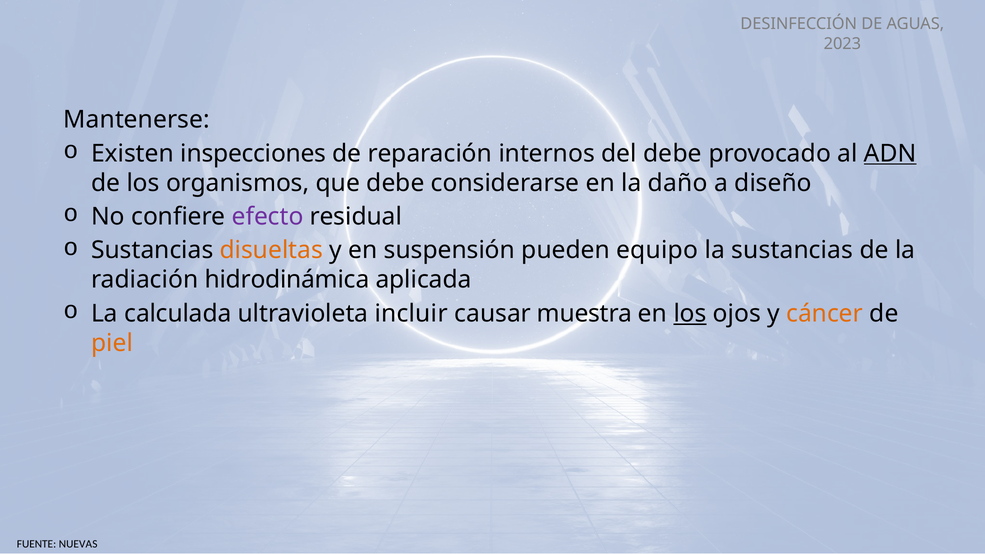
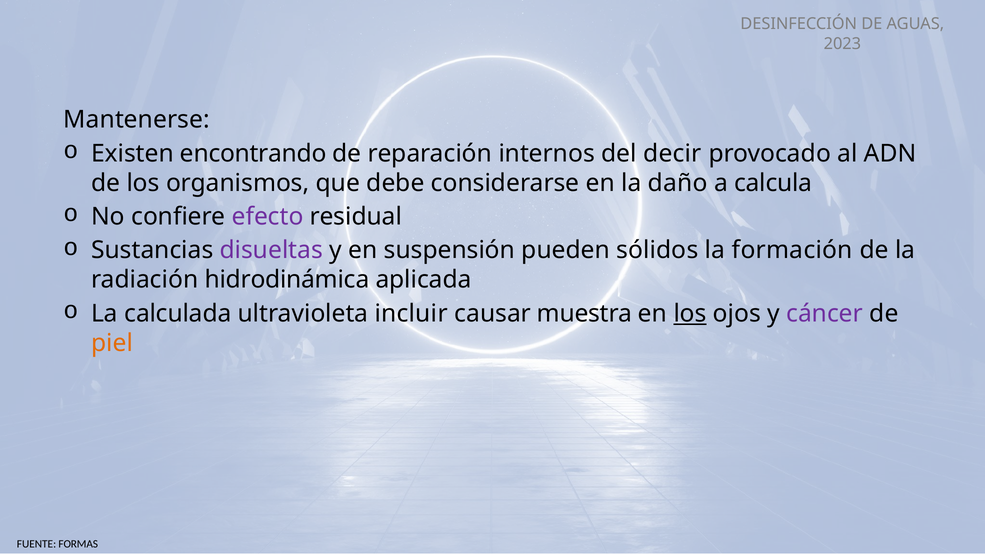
inspecciones: inspecciones -> encontrando (253, 153)
del debe: debe -> decir (672, 153)
ADN underline: present -> none (890, 153)
diseño: diseño -> calcula (773, 183)
disueltas colour: orange -> purple (271, 250)
equipo: equipo -> sólidos (657, 250)
la sustancias: sustancias -> formación (792, 250)
cáncer colour: orange -> purple (825, 314)
NUEVAS: NUEVAS -> FORMAS (78, 544)
